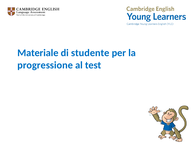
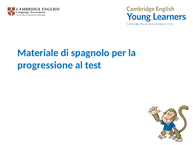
studente: studente -> spagnolo (90, 53)
